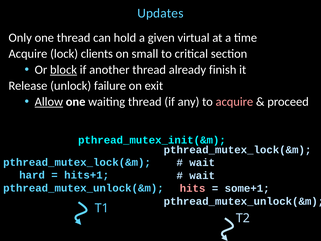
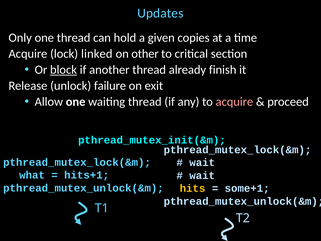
virtual: virtual -> copies (194, 38)
clients: clients -> linked (97, 54)
small: small -> other (145, 54)
Allow underline: present -> none (49, 102)
hard: hard -> what (32, 175)
hits colour: pink -> yellow (193, 188)
